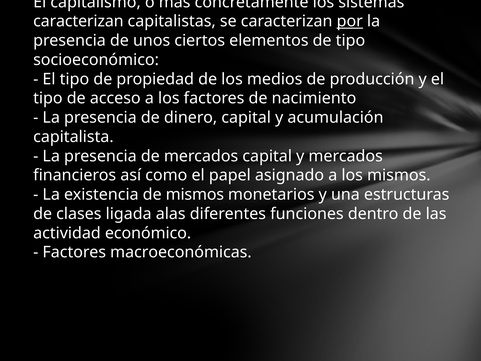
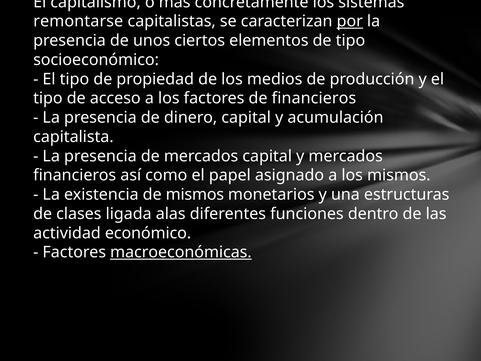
caracterizan: caracterizan -> remontarse (78, 21)
de nacimiento: nacimiento -> financieros (314, 98)
macroeconómicas underline: none -> present (181, 252)
